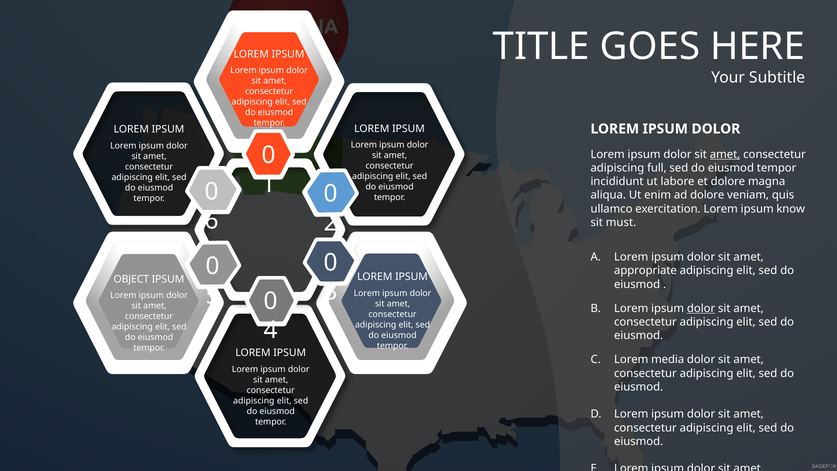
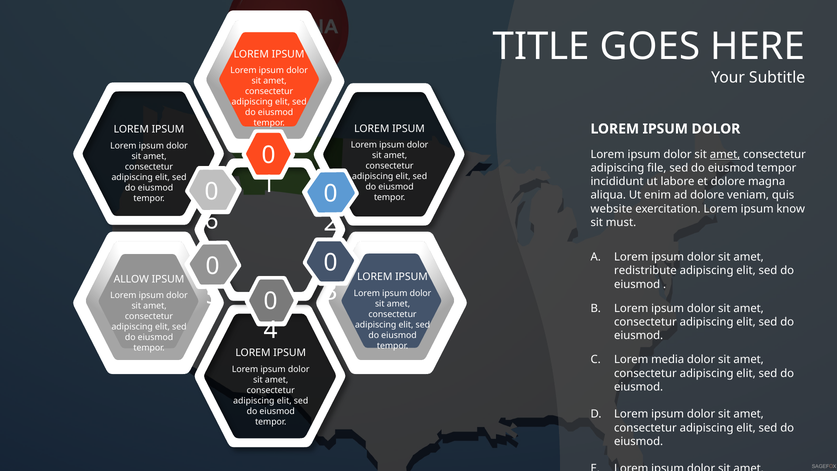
full: full -> file (657, 168)
ullamco: ullamco -> website (611, 209)
appropriate: appropriate -> redistribute (645, 271)
OBJECT: OBJECT -> ALLOW (131, 279)
dolor underline: present -> none (701, 308)
